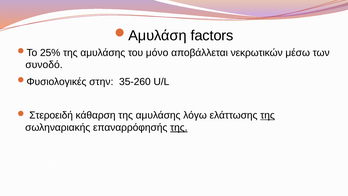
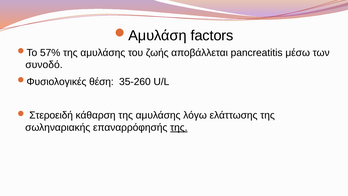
25%: 25% -> 57% (50, 53)
μόνο: μόνο -> ζωής (157, 53)
νεκρωτικών: νεκρωτικών -> pancreatitis (257, 53)
στην: στην -> θέση (101, 82)
της underline: present -> none (268, 115)
